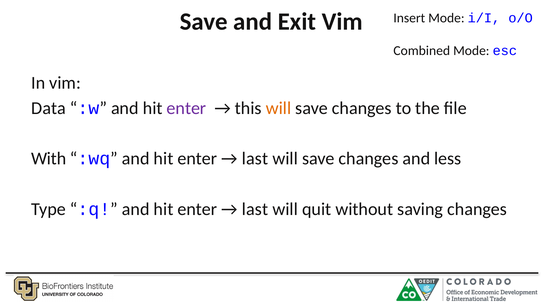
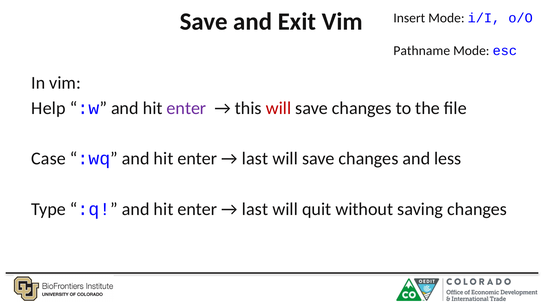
Combined: Combined -> Pathname (422, 51)
Data: Data -> Help (48, 108)
will colour: orange -> red (278, 108)
With: With -> Case (49, 159)
